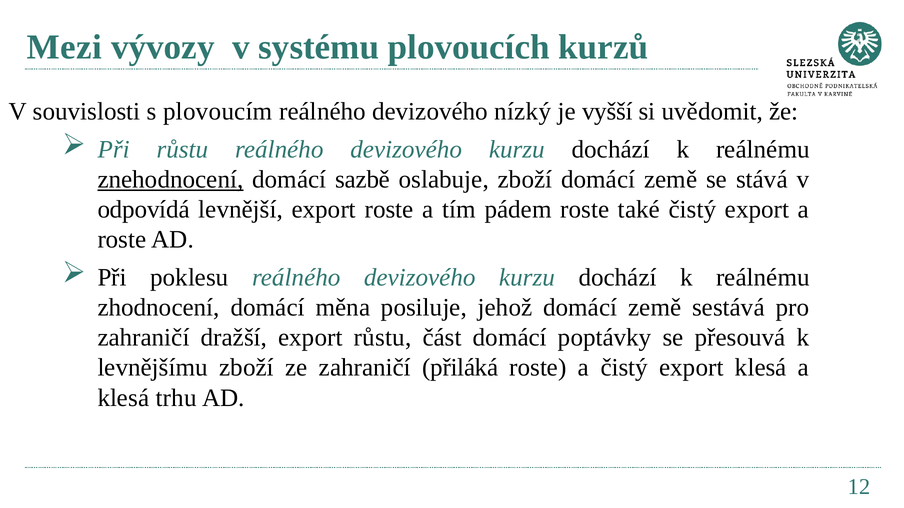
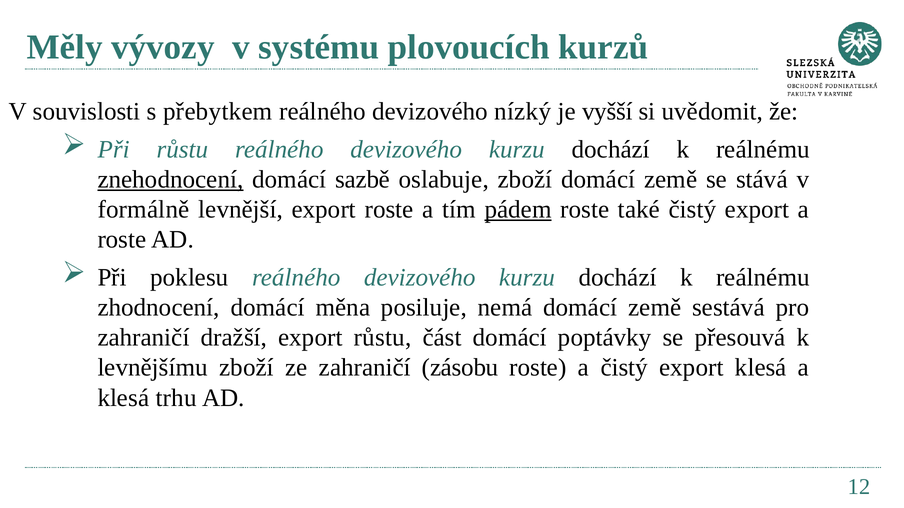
Mezi: Mezi -> Měly (65, 47)
plovoucím: plovoucím -> přebytkem (218, 112)
odpovídá: odpovídá -> formálně (143, 210)
pádem underline: none -> present (518, 210)
jehož: jehož -> nemá (505, 308)
přiláká: přiláká -> zásobu (460, 368)
